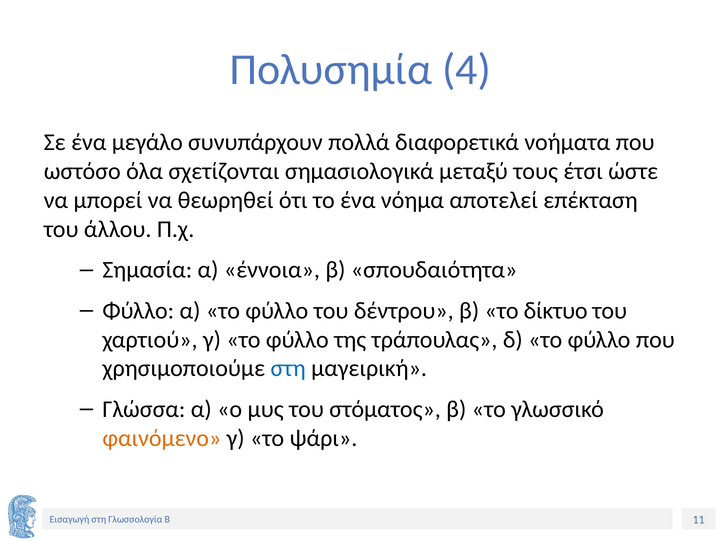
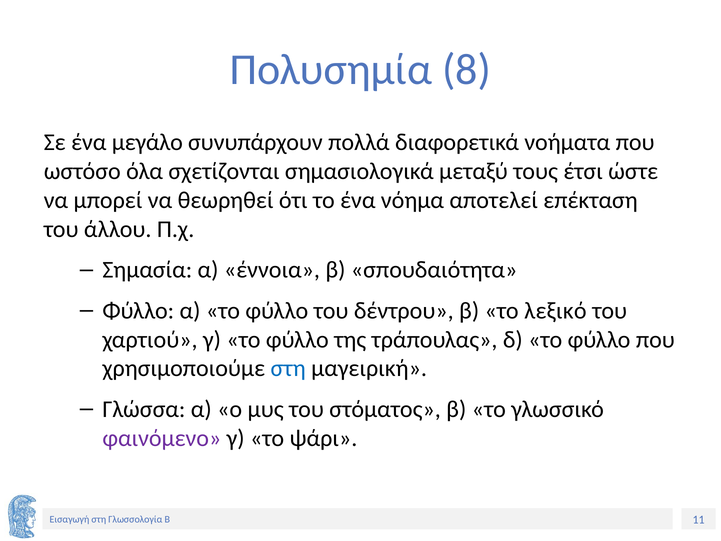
4: 4 -> 8 (467, 70)
δίκτυο: δίκτυο -> λεξικό (555, 311)
φαινόμενο colour: orange -> purple (162, 438)
